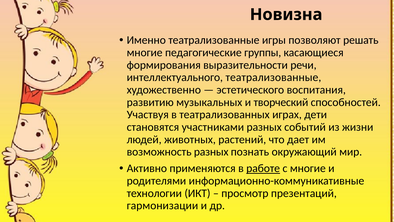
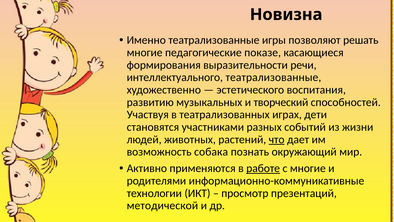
группы: группы -> показе (263, 53)
что underline: none -> present (277, 139)
возможность разных: разных -> собака (211, 152)
гармонизации: гармонизации -> методической (162, 205)
